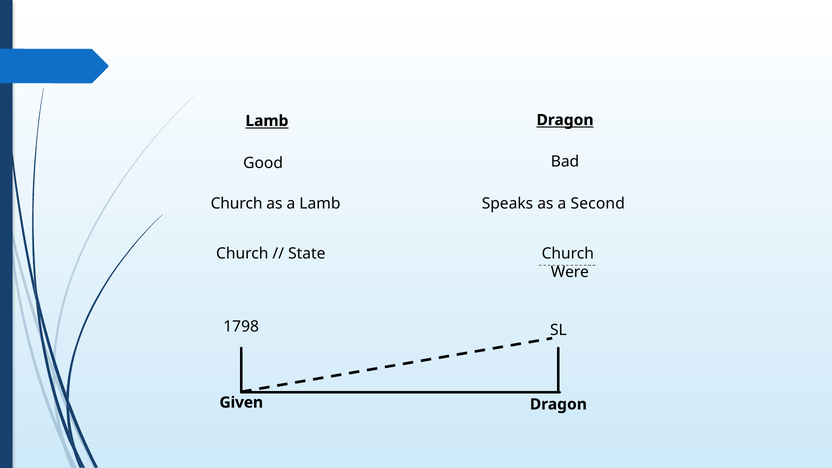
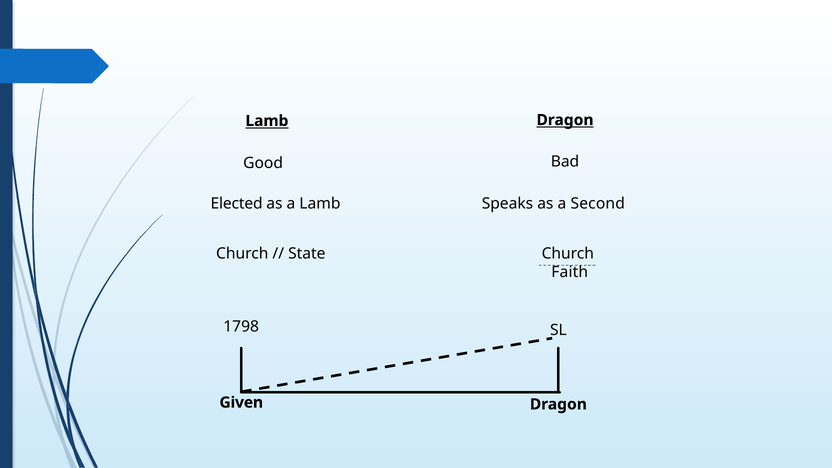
Church: Church -> Elected (237, 204)
Were: Were -> Faith (570, 272)
